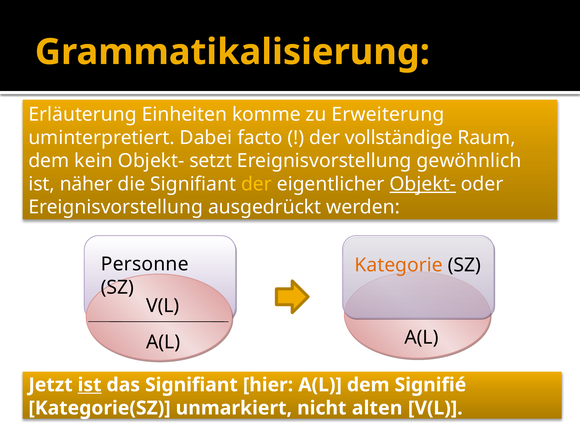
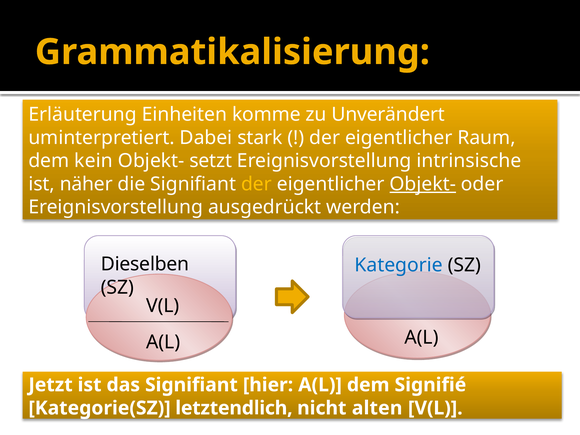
Erweiterung: Erweiterung -> Unverändert (388, 114)
facto: facto -> stark (260, 138)
vollständige: vollständige -> eigentlicher (399, 138)
gewöhnlich: gewöhnlich -> intrinsische (469, 161)
Personne: Personne -> Dieselben (145, 264)
Kategorie colour: orange -> blue (399, 265)
ist underline: present -> none (90, 385)
unmarkiert: unmarkiert -> letztendlich (234, 408)
